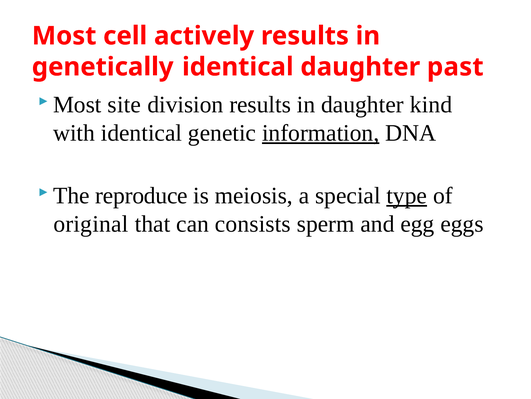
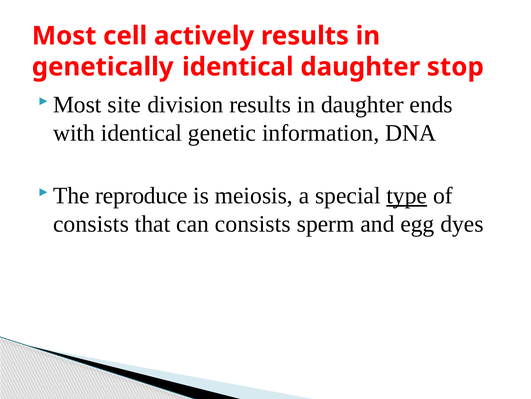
past: past -> stop (455, 67)
kind: kind -> ends (431, 104)
information underline: present -> none (321, 133)
original: original -> consists (91, 224)
eggs: eggs -> dyes (462, 224)
